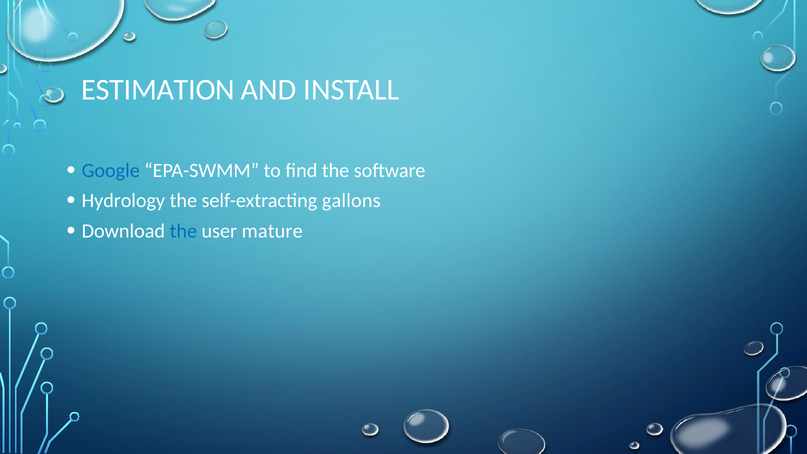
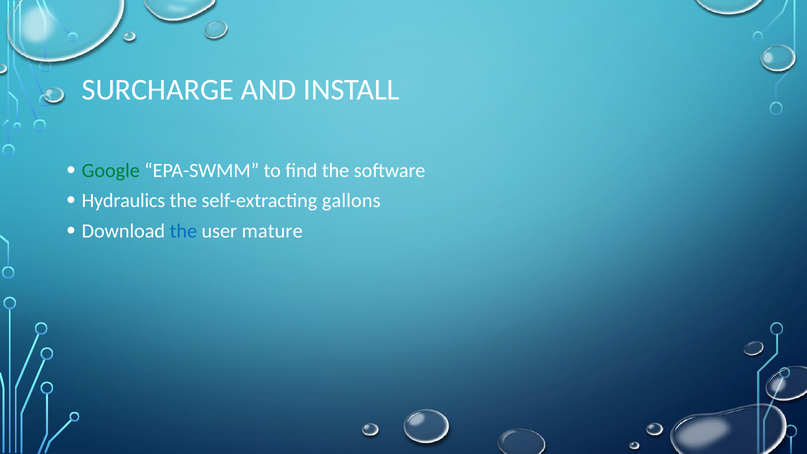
ESTIMATION: ESTIMATION -> SURCHARGE (158, 90)
Google colour: blue -> green (111, 170)
Hydrology: Hydrology -> Hydraulics (123, 201)
